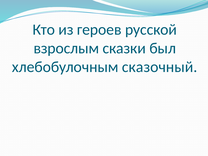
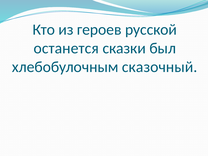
взрослым: взрослым -> останется (66, 48)
